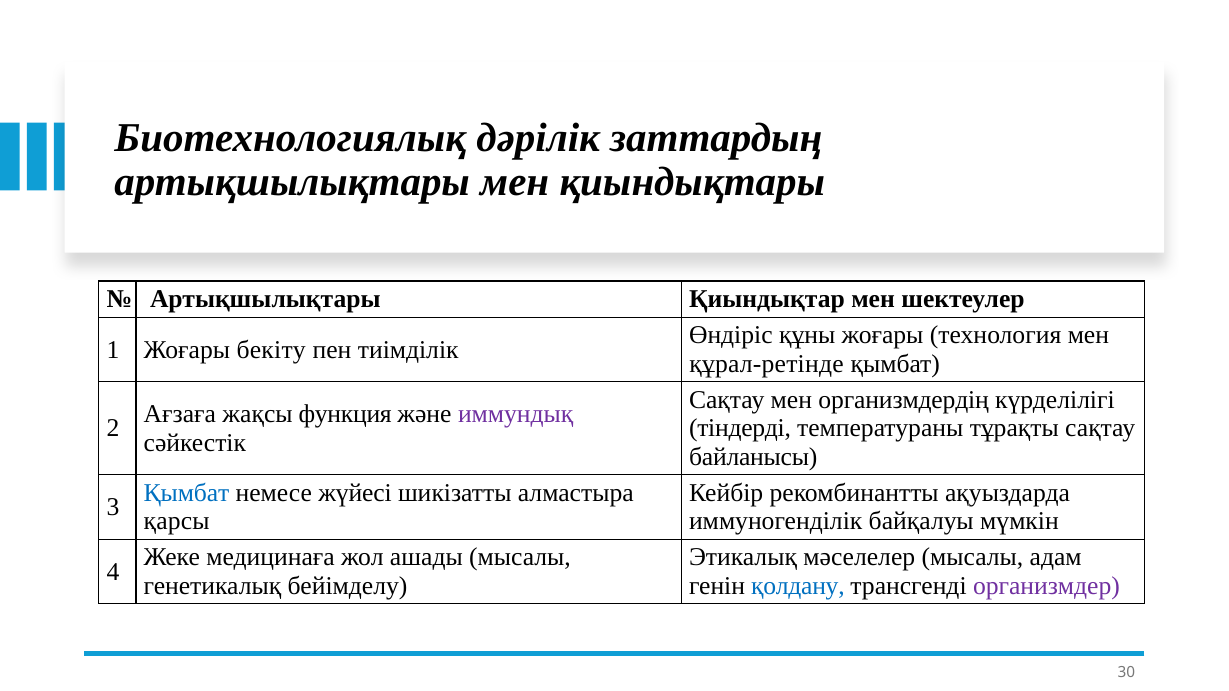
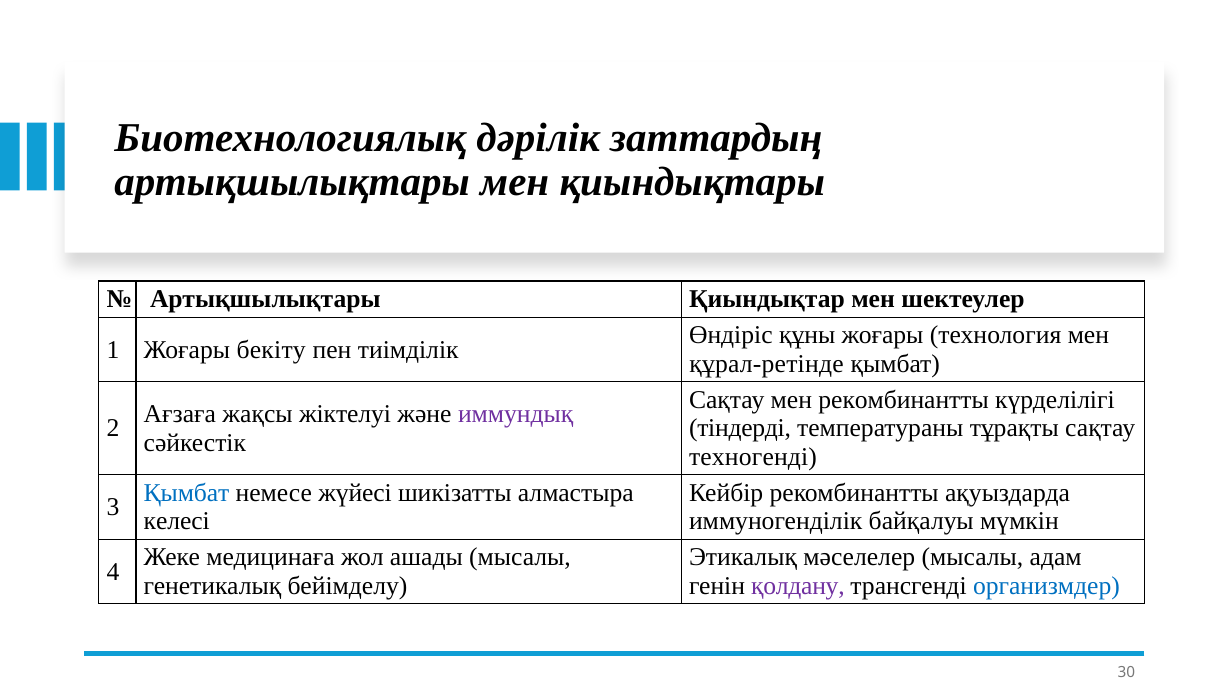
мен организмдердің: организмдердің -> рекомбинантты (904, 400)
функция: функция -> жіктелуі (345, 414)
байланысы: байланысы -> техногенді (753, 457)
қарсы: қарсы -> келесі (177, 522)
қолдану colour: blue -> purple (798, 586)
организмдер colour: purple -> blue (1046, 586)
